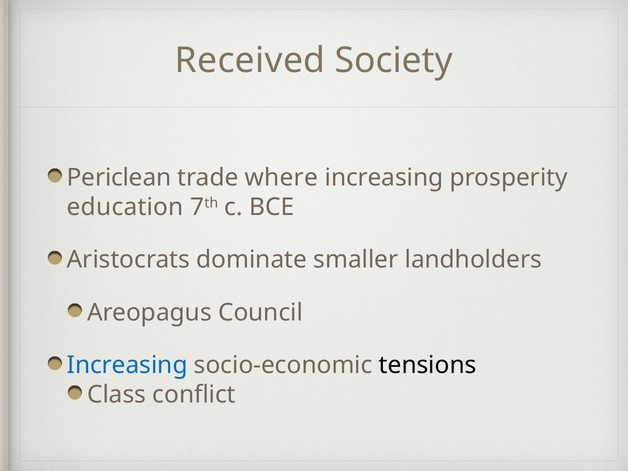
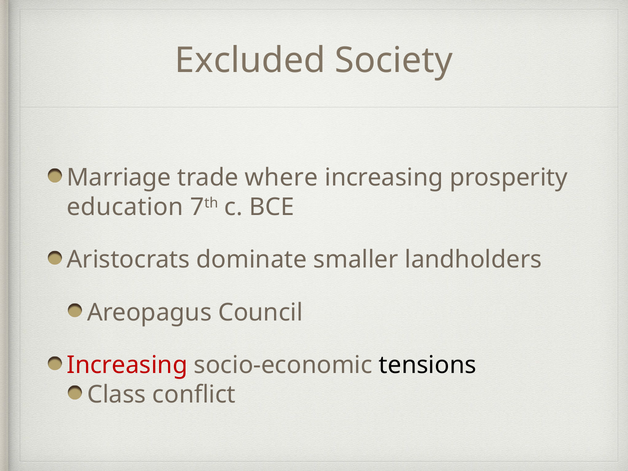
Received: Received -> Excluded (250, 61)
Periclean: Periclean -> Marriage (119, 178)
Increasing colour: blue -> red (127, 365)
